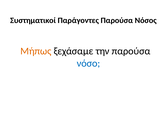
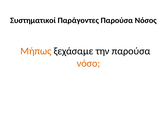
νόσο colour: blue -> orange (88, 63)
